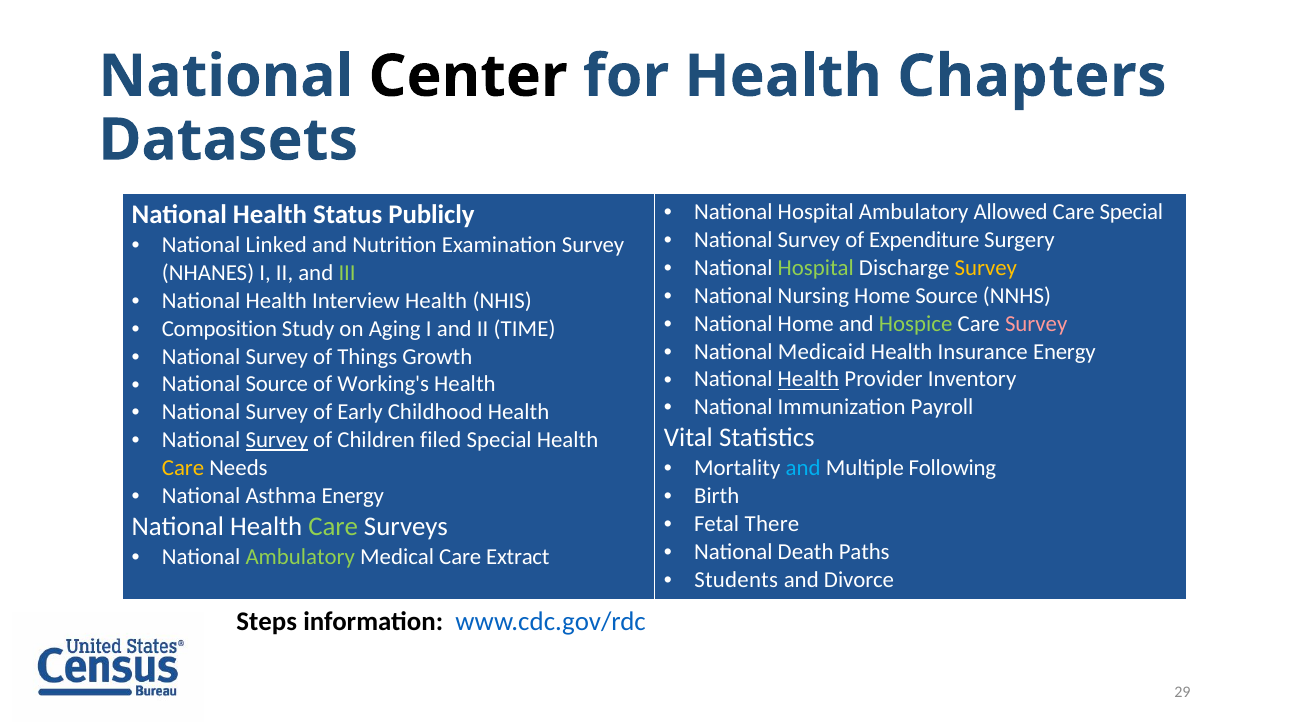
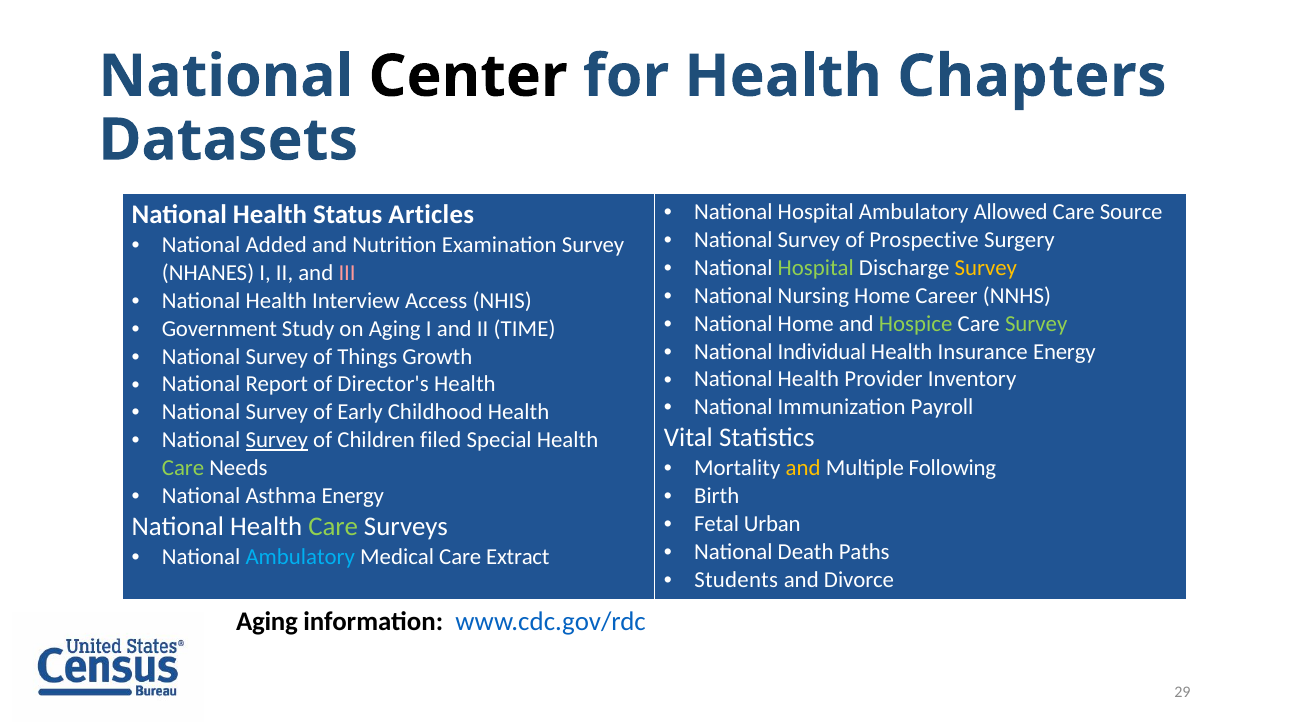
Care Special: Special -> Source (1131, 212)
Publicly: Publicly -> Articles (431, 215)
Expenditure: Expenditure -> Prospective (924, 240)
Linked: Linked -> Added (276, 245)
III colour: light green -> pink (347, 273)
Home Source: Source -> Career (946, 296)
Interview Health: Health -> Access (436, 301)
Survey colour: pink -> light green (1036, 324)
Composition: Composition -> Government (219, 329)
Medicaid: Medicaid -> Individual (822, 352)
Health underline: present -> none (808, 379)
National Source: Source -> Report (277, 384)
Working's: Working's -> Director's (383, 384)
and colour: light blue -> yellow (803, 468)
Care colour: yellow -> light green (183, 468)
There: There -> Urban (772, 524)
Ambulatory colour: light green -> light blue (300, 557)
Steps: Steps -> Aging (267, 622)
